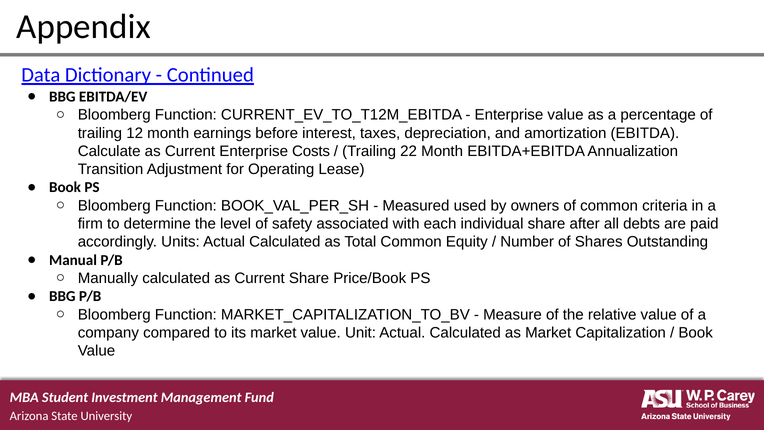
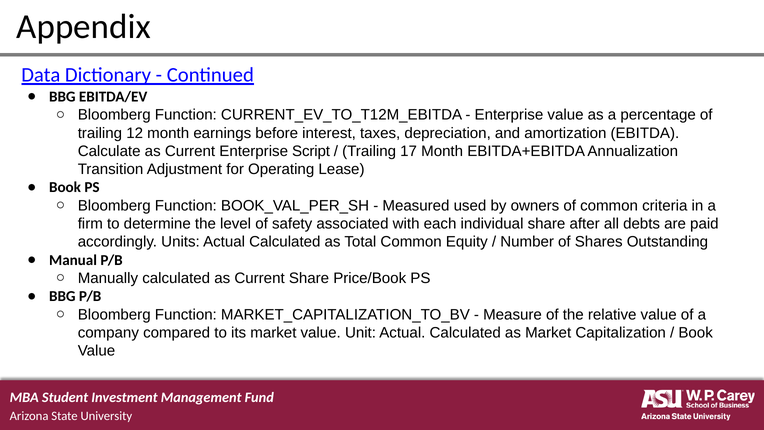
Costs: Costs -> Script (311, 151)
22: 22 -> 17 (409, 151)
